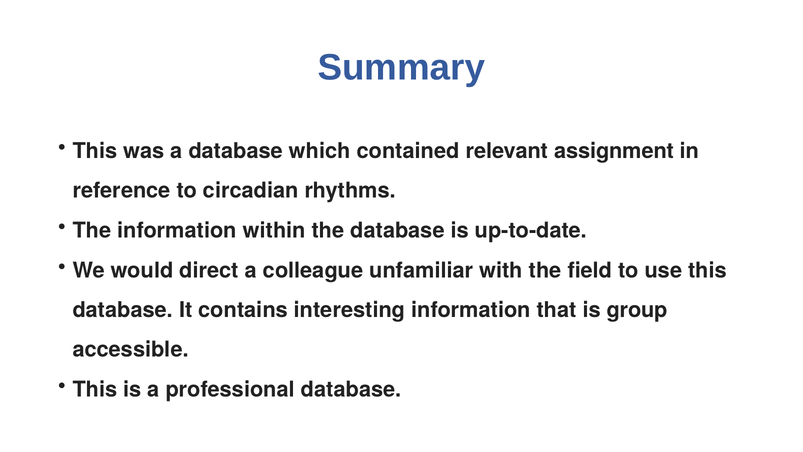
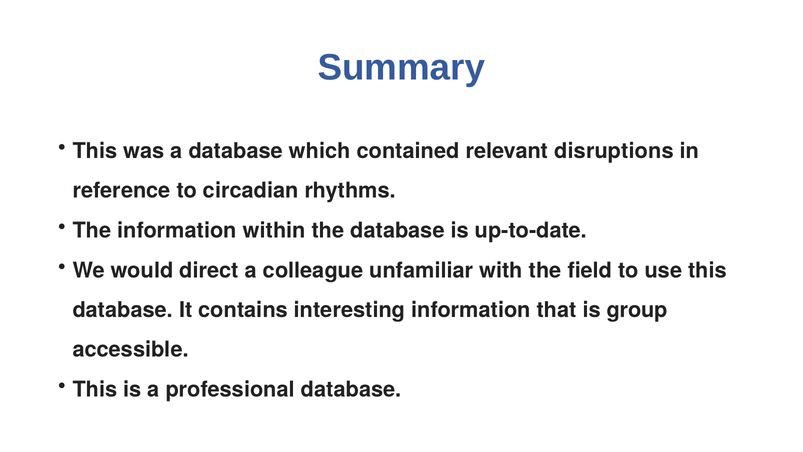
assignment: assignment -> disruptions (614, 151)
